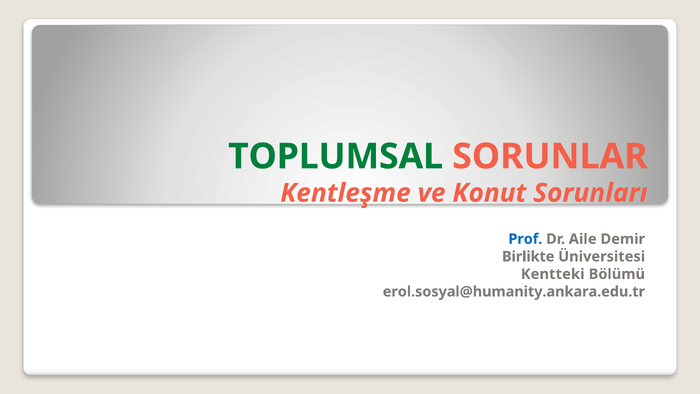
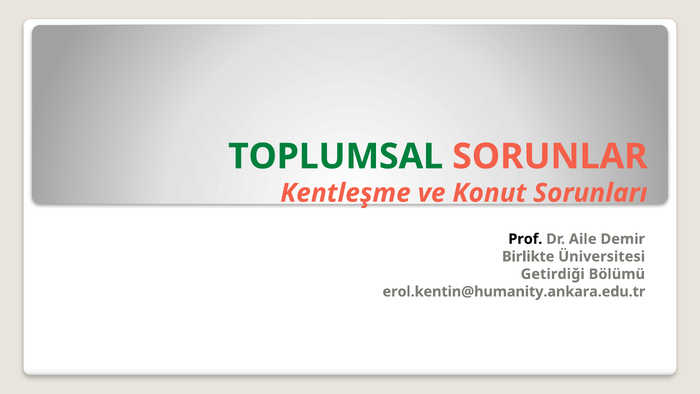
Prof colour: blue -> black (525, 239)
Kentteki: Kentteki -> Getirdiği (553, 274)
erol.sosyal@humanity.ankara.edu.tr: erol.sosyal@humanity.ankara.edu.tr -> erol.kentin@humanity.ankara.edu.tr (514, 291)
